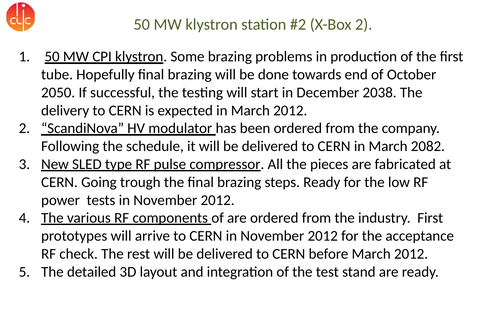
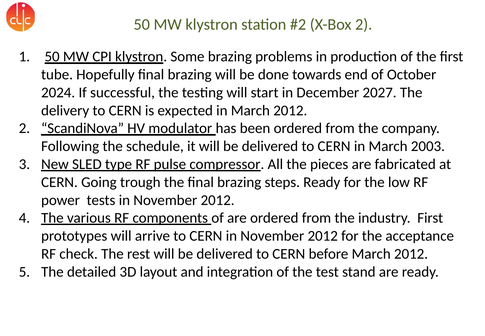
2050: 2050 -> 2024 (58, 92)
2038: 2038 -> 2027 (380, 92)
2082: 2082 -> 2003 (428, 146)
